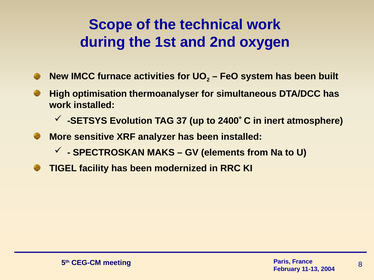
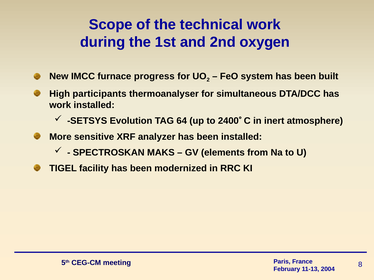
activities: activities -> progress (154, 76)
optimisation: optimisation -> participants (100, 94)
37: 37 -> 64 (182, 121)
